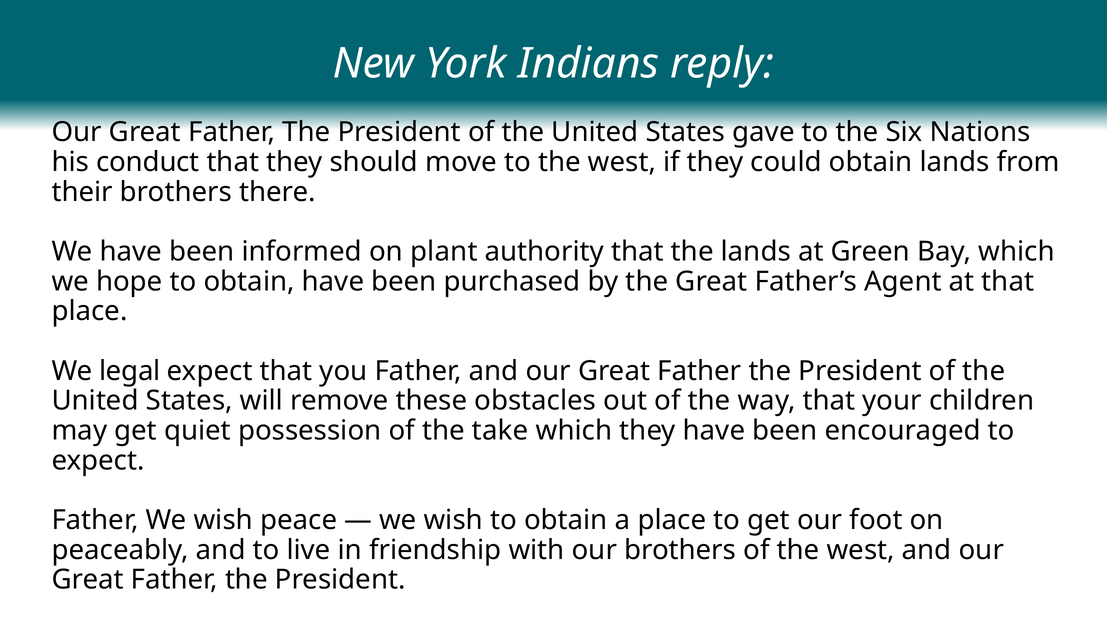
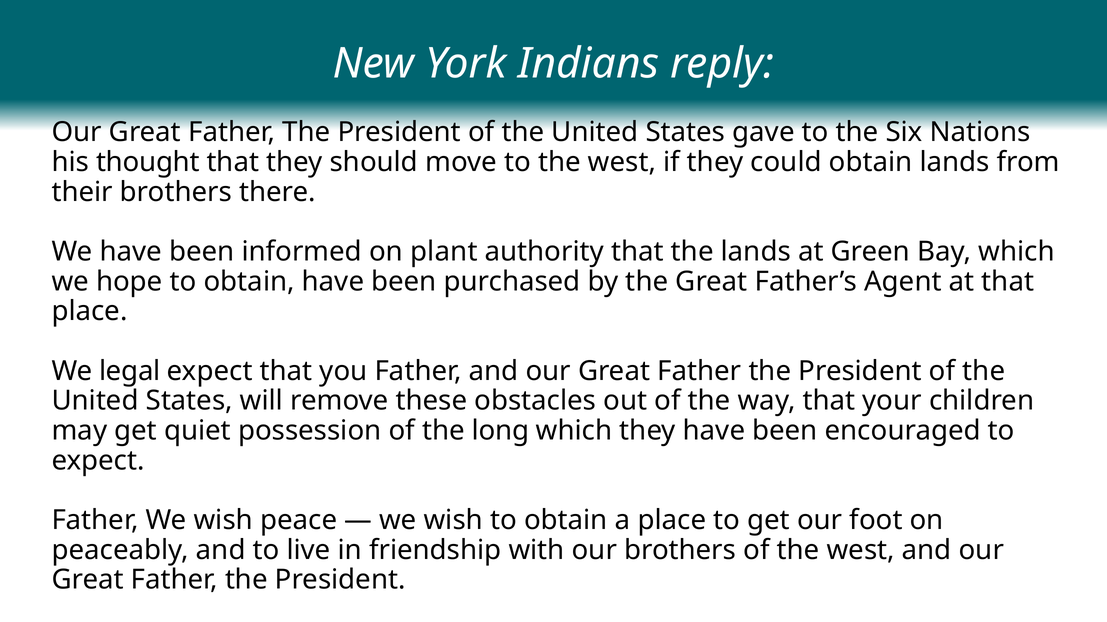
conduct: conduct -> thought (148, 162)
take: take -> long (500, 431)
